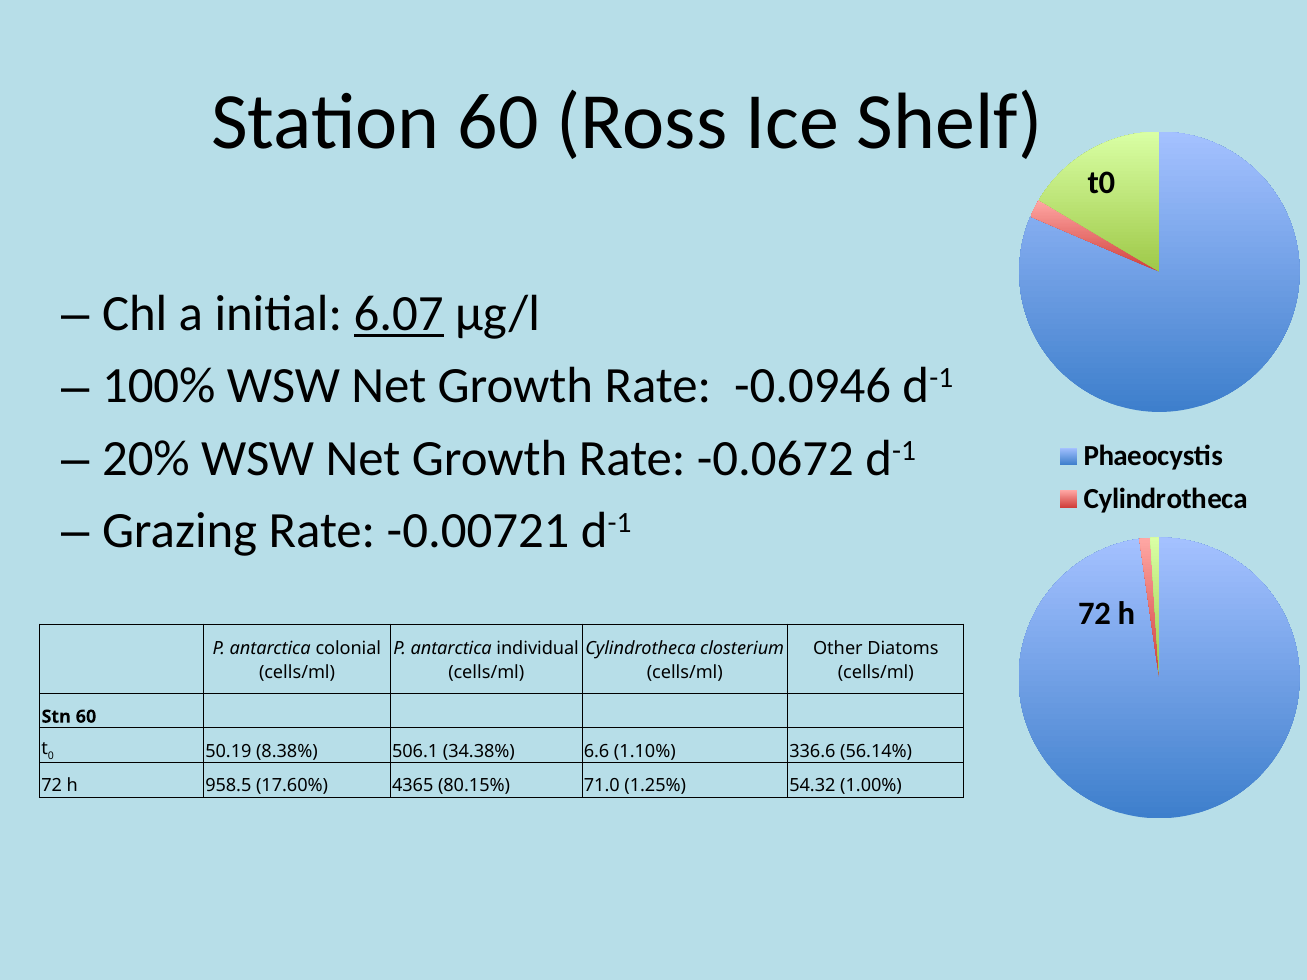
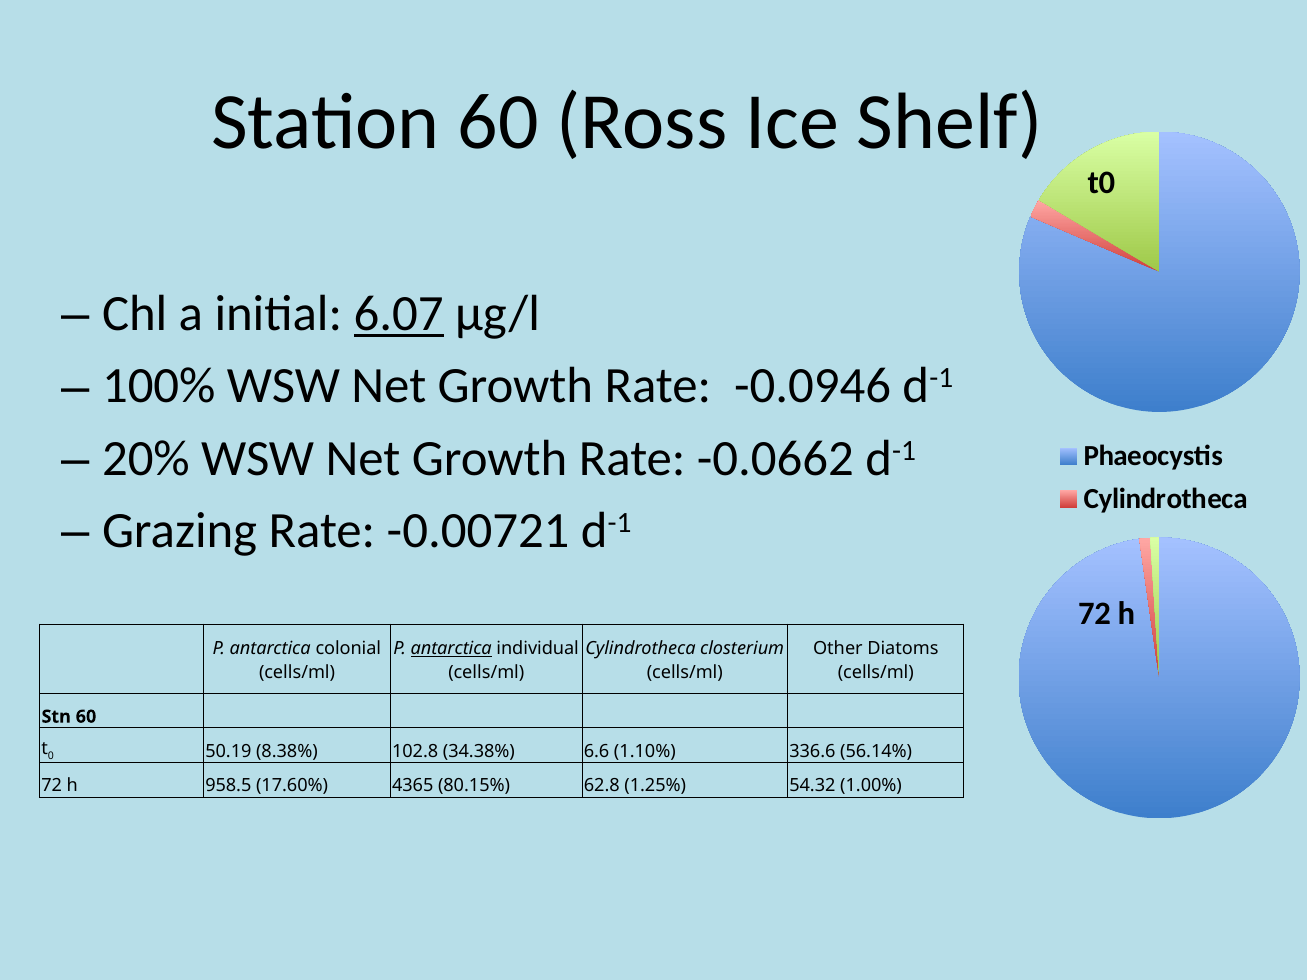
-0.0672: -0.0672 -> -0.0662 (775, 458)
antarctica underline: none -> present (451, 648)
506.1: 506.1 -> 102.8 (415, 751)
71.0: 71.0 -> 62.8 (602, 786)
